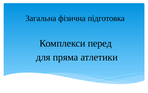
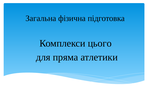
перед: перед -> цього (100, 43)
